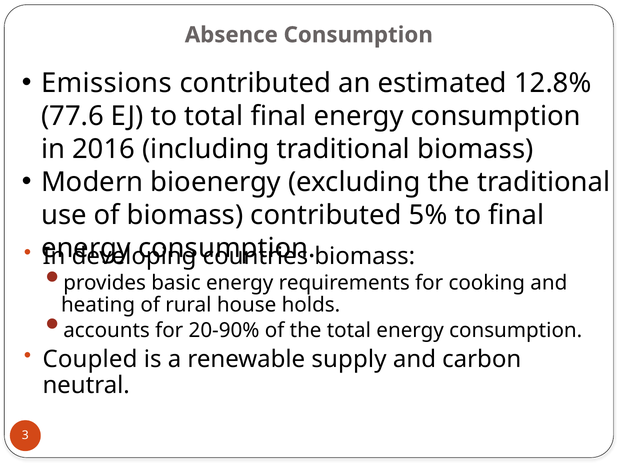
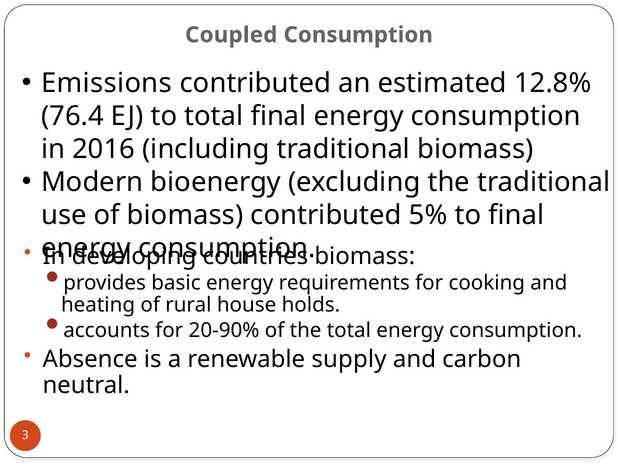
Absence: Absence -> Coupled (231, 35)
77.6: 77.6 -> 76.4 (72, 116)
Coupled: Coupled -> Absence (90, 359)
